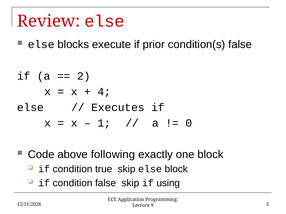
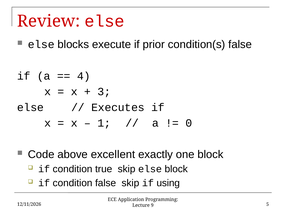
2: 2 -> 4 (84, 76)
4: 4 -> 3 (104, 92)
following: following -> excellent (113, 155)
